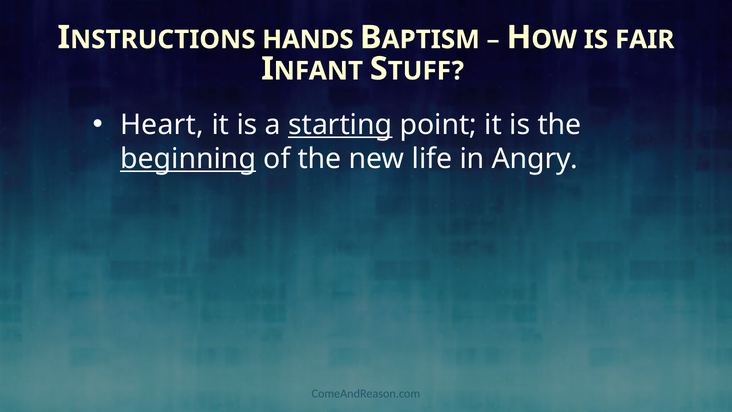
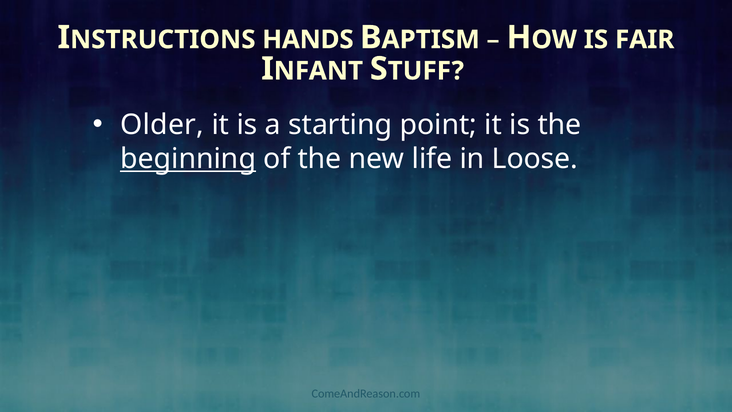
Heart: Heart -> Older (162, 125)
starting underline: present -> none (340, 125)
Angry: Angry -> Loose (535, 159)
